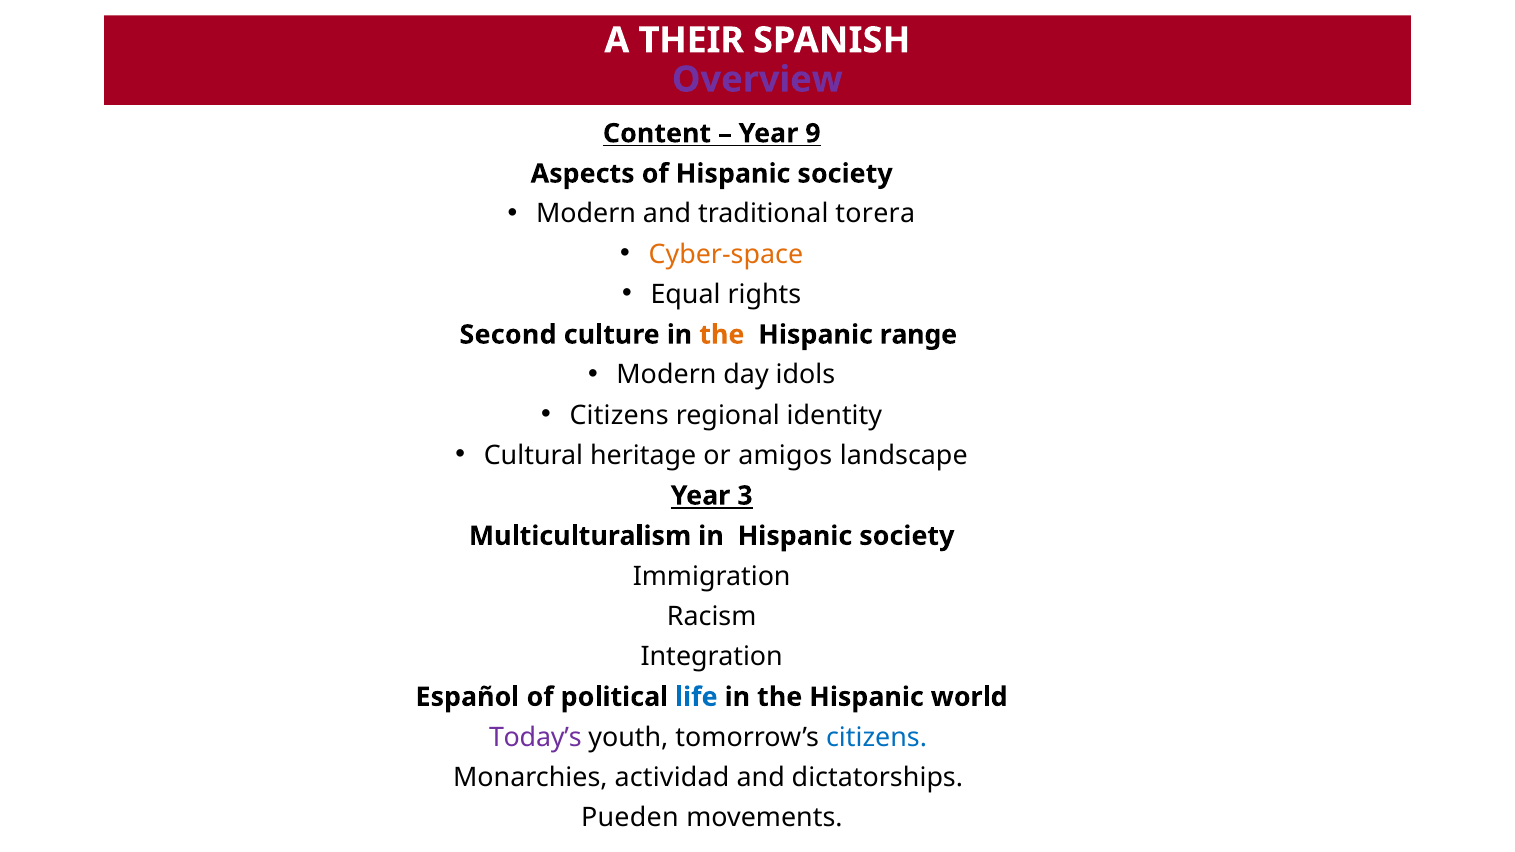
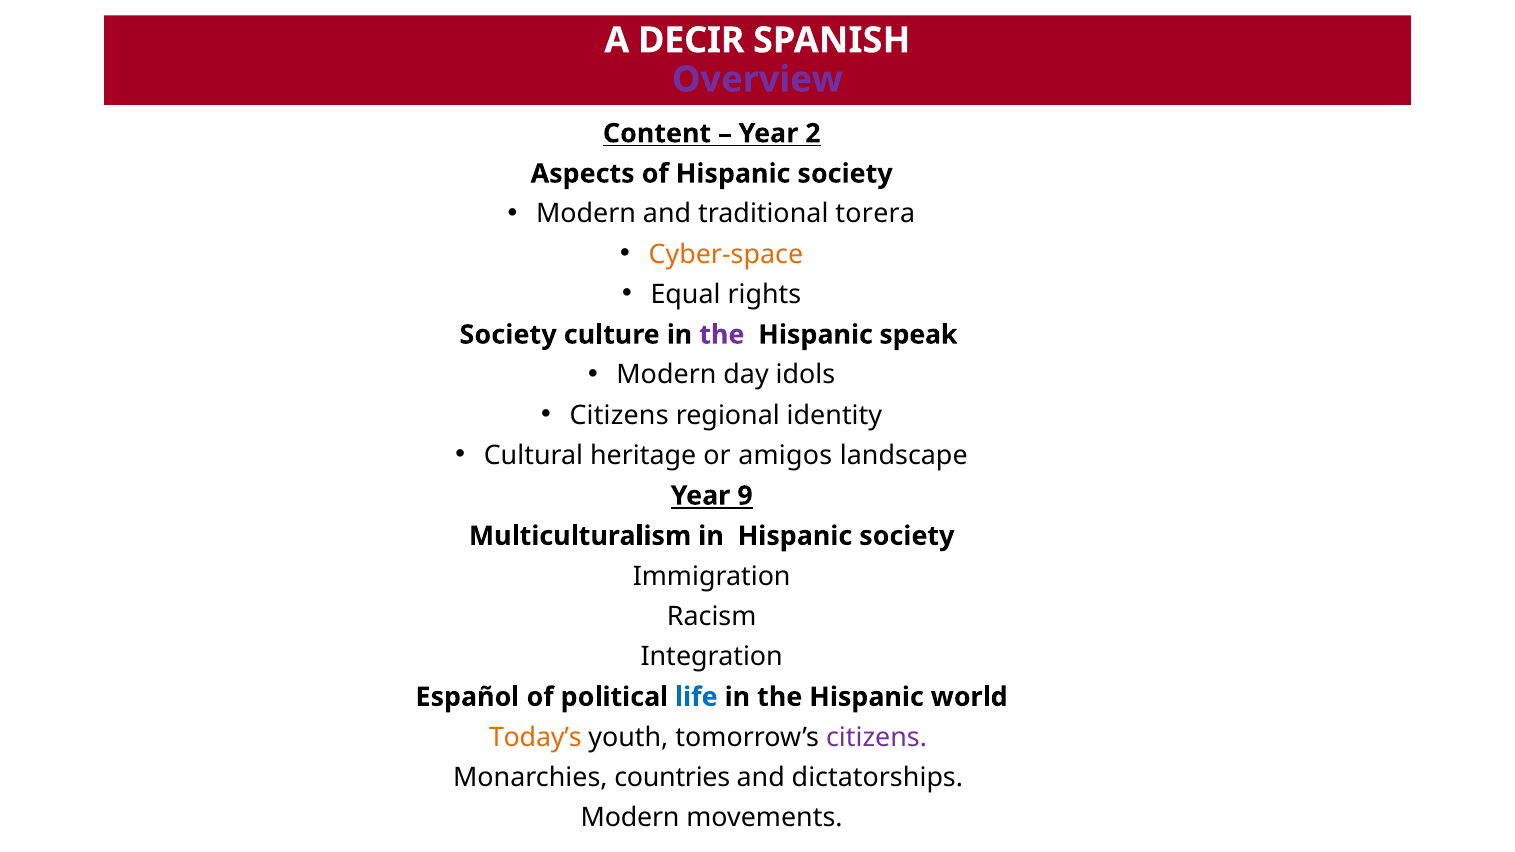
THEIR: THEIR -> DECIR (691, 40)
9: 9 -> 2 (813, 133)
Second: Second -> Society (508, 335)
the colour: orange -> purple (722, 335)
range: range -> speak (918, 335)
3: 3 -> 9 (745, 496)
Today’s colour: purple -> orange (535, 737)
citizens colour: blue -> purple (877, 737)
actividad: actividad -> countries (672, 778)
Pueden: Pueden -> Modern (630, 818)
